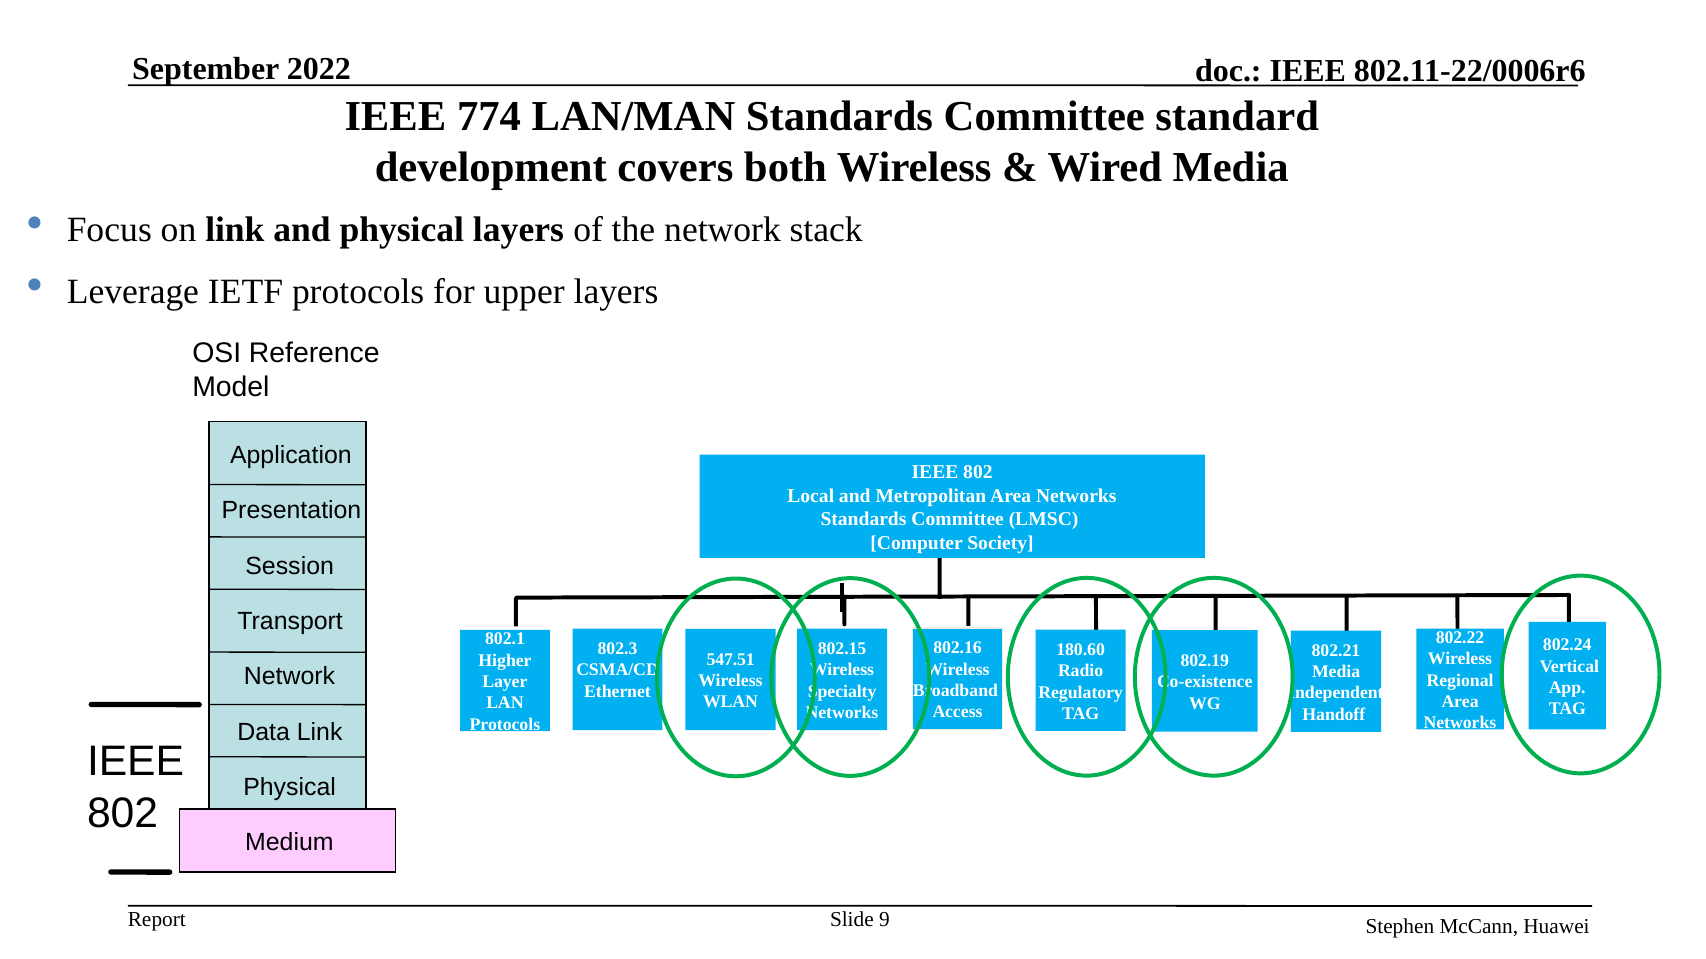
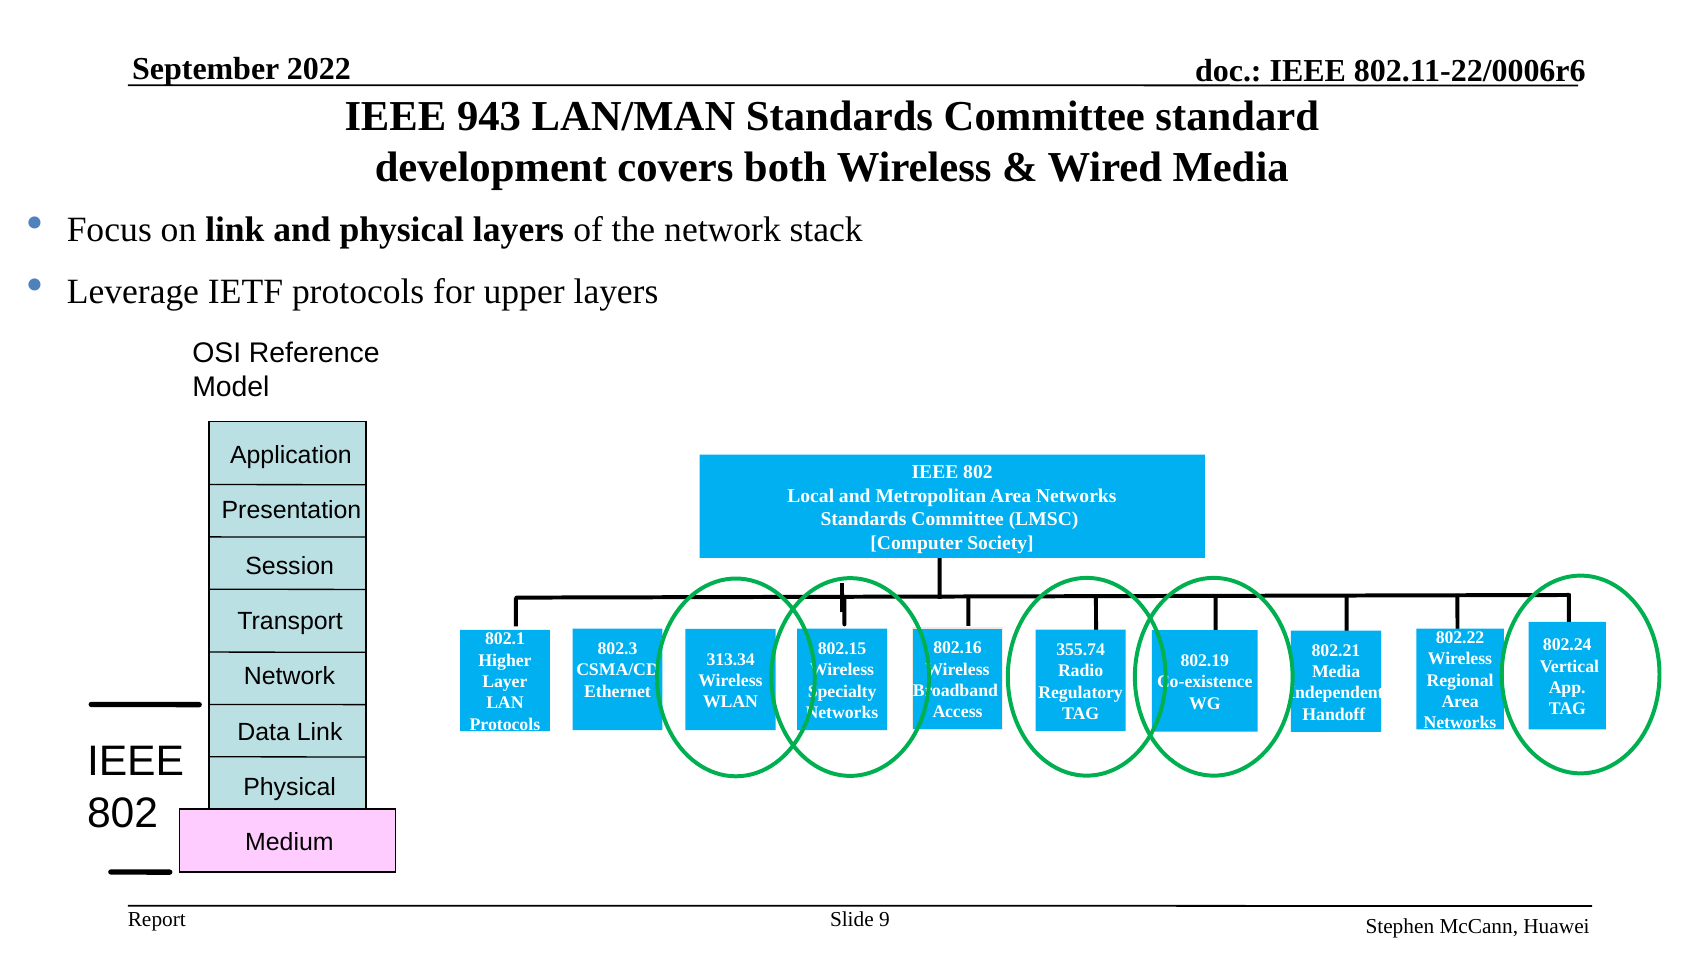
774: 774 -> 943 (489, 116)
180.60: 180.60 -> 355.74 (1081, 650)
547.51: 547.51 -> 313.34 (731, 660)
